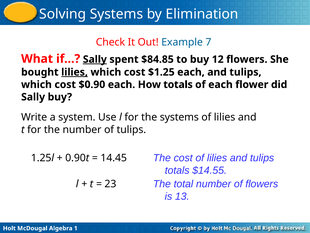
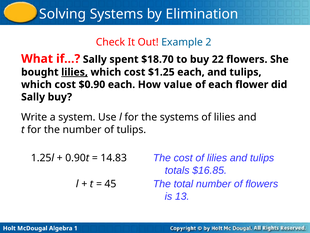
7: 7 -> 2 (208, 42)
Sally underline: present -> none (95, 59)
$84.85: $84.85 -> $18.70 (157, 59)
12: 12 -> 22 (218, 59)
How totals: totals -> value (178, 84)
14.45: 14.45 -> 14.83 (114, 158)
$14.55: $14.55 -> $16.85 (210, 170)
23: 23 -> 45 (110, 184)
